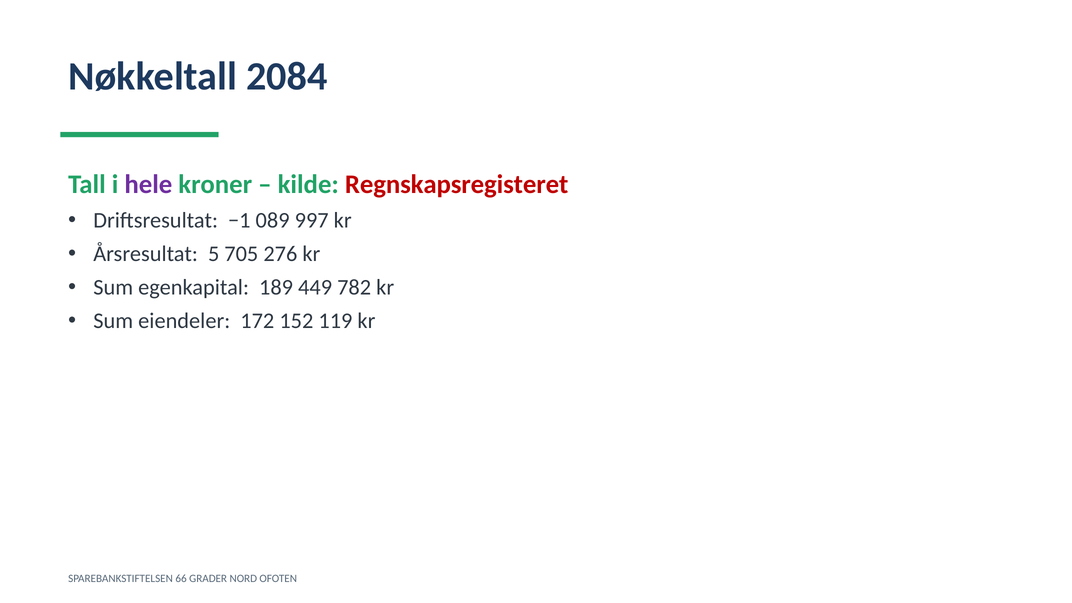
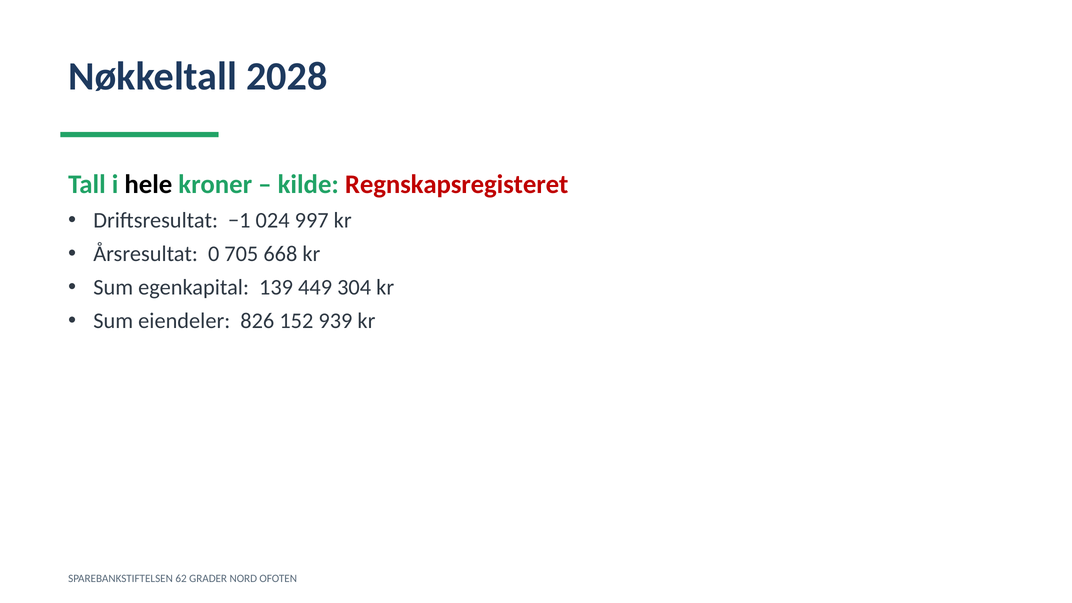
2084: 2084 -> 2028 (287, 77)
hele colour: purple -> black (148, 185)
089: 089 -> 024 (273, 220)
5: 5 -> 0 (214, 254)
276: 276 -> 668 (280, 254)
189: 189 -> 139 (276, 287)
782: 782 -> 304 (354, 287)
172: 172 -> 826 (257, 321)
119: 119 -> 939 (335, 321)
66: 66 -> 62 (181, 579)
